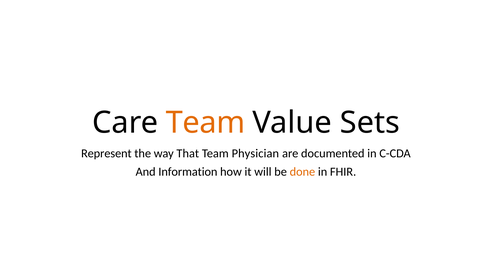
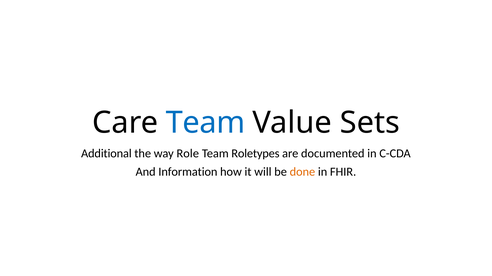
Team colour: orange -> blue (205, 123)
Represent: Represent -> Additional (106, 154)
That: That -> Role (188, 154)
Physician: Physician -> Roletypes (255, 154)
